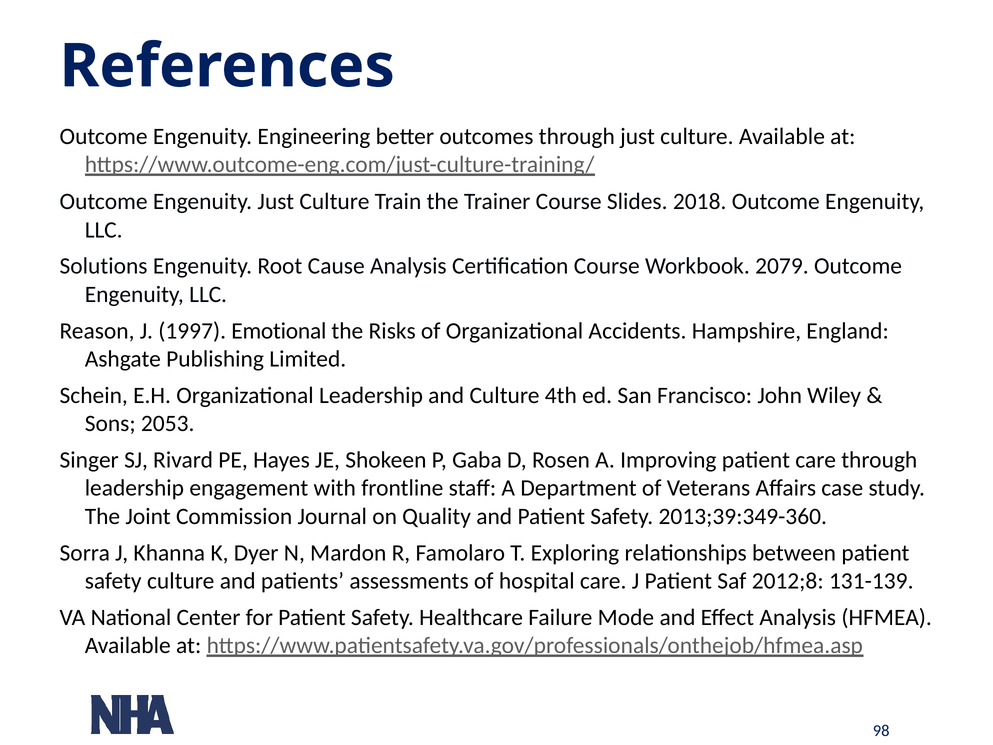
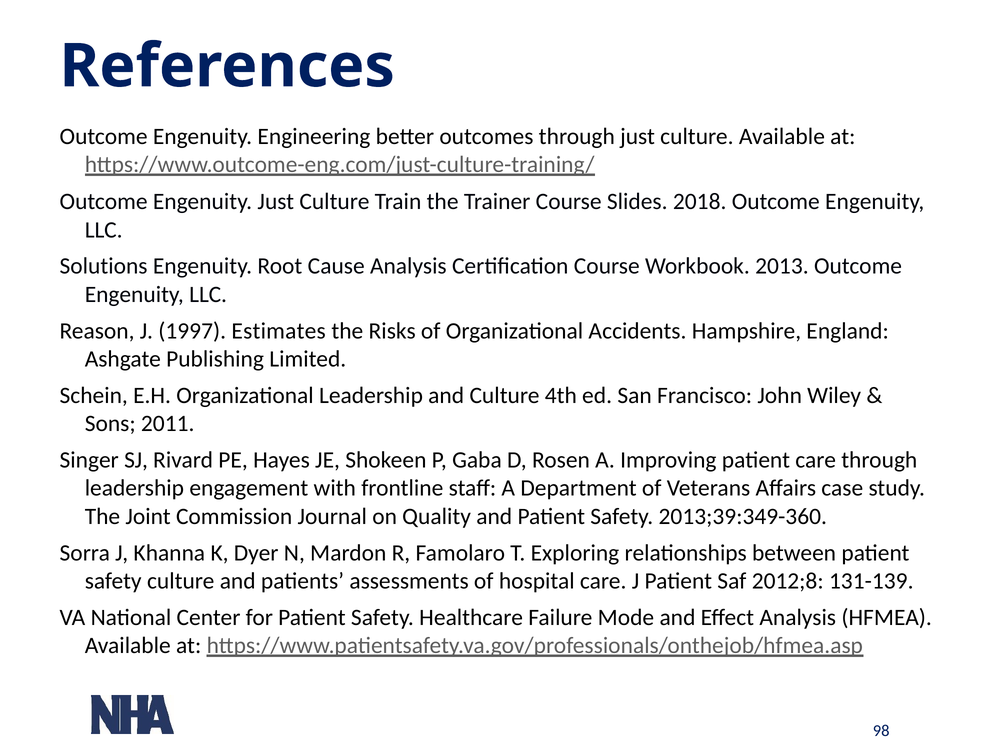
2079: 2079 -> 2013 (782, 266)
Emotional: Emotional -> Estimates (279, 331)
2053: 2053 -> 2011 (168, 423)
